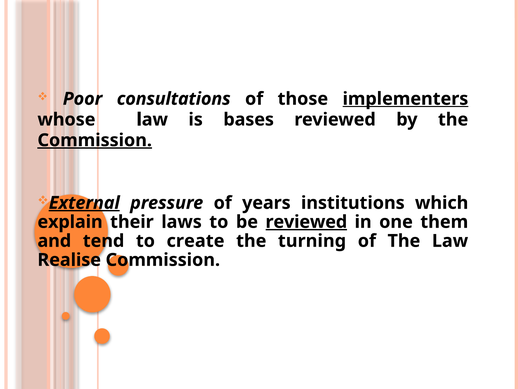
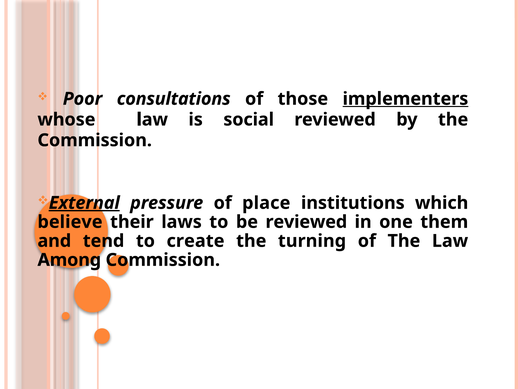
bases: bases -> social (249, 119)
Commission underline: present -> none (95, 140)
years: years -> place (266, 203)
explain: explain -> believe (70, 222)
reviewed underline: present -> none (306, 222)
Realise: Realise -> Among (69, 260)
